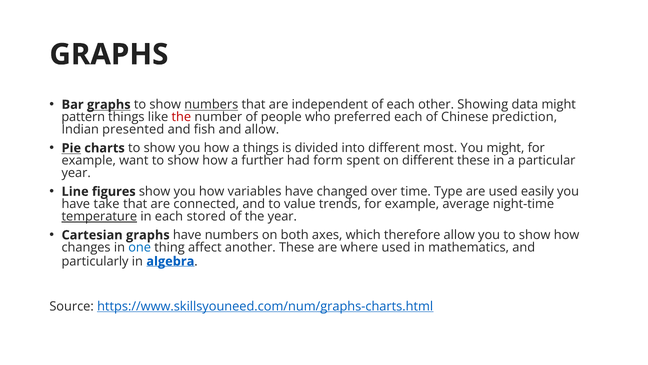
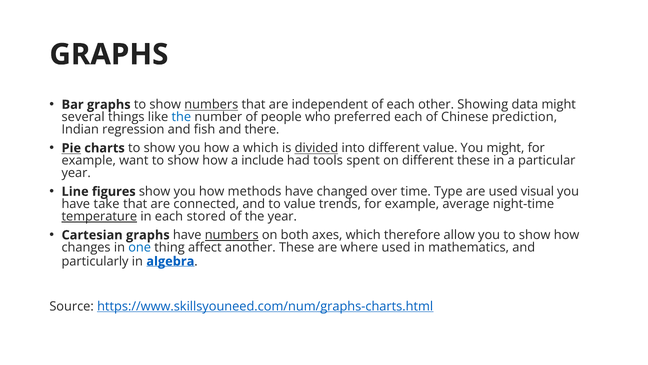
graphs underline: present -> none (109, 104)
pattern: pattern -> several (83, 117)
the colour: red -> blue (181, 117)
presented: presented -> regression (133, 129)
and allow: allow -> there (262, 129)
a things: things -> which (261, 148)
divided underline: none -> present (316, 148)
different most: most -> value (440, 148)
further: further -> include (263, 160)
form: form -> tools (328, 160)
variables: variables -> methods (255, 191)
easily: easily -> visual (537, 191)
numbers underline: none -> present (232, 235)
